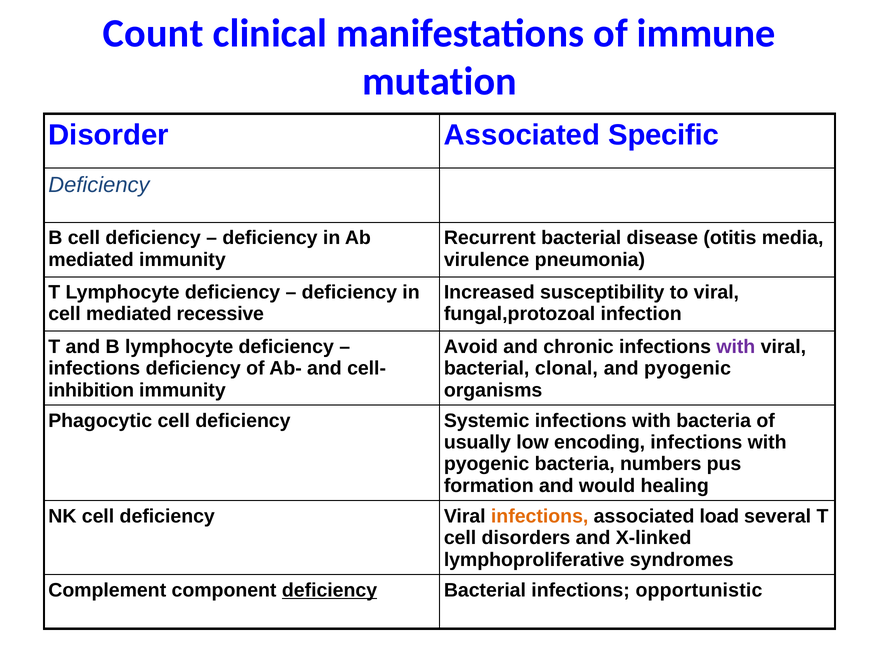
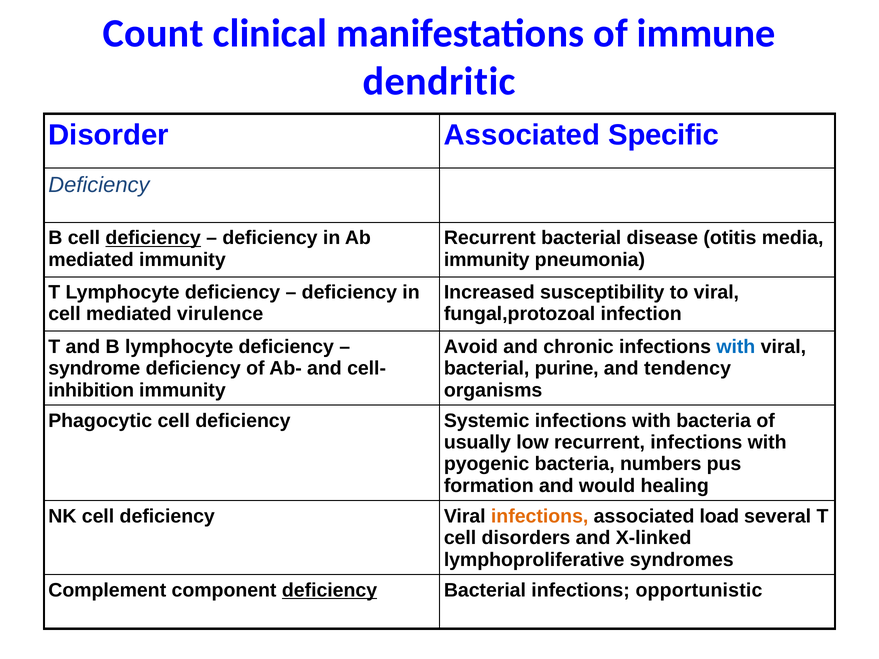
mutation: mutation -> dendritic (439, 82)
deficiency underline: none -> present (153, 238)
virulence: virulence -> immunity (487, 260)
recessive: recessive -> virulence (220, 314)
with colour: purple -> blue (736, 347)
infections: infections -> syndrome (94, 369)
clonal: clonal -> purine (567, 369)
and pyogenic: pyogenic -> tendency (688, 369)
low encoding: encoding -> recurrent (600, 443)
